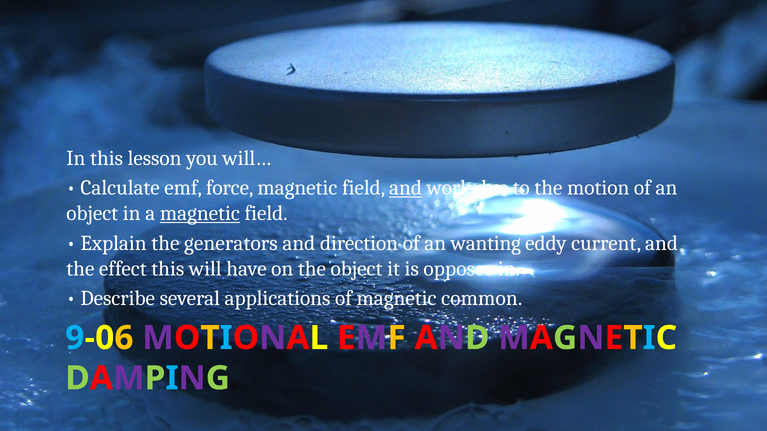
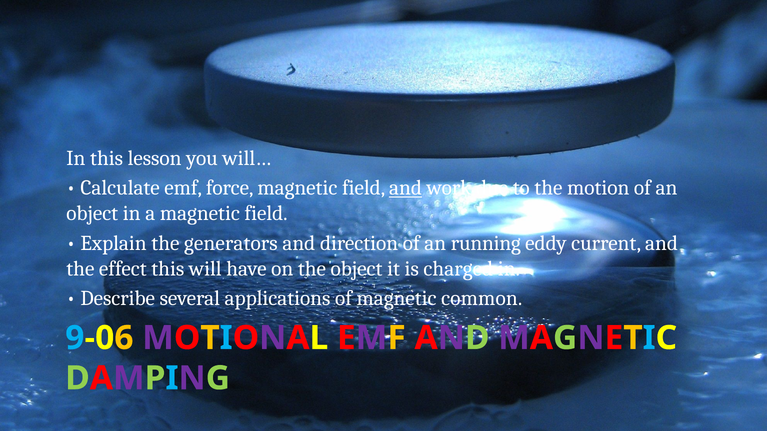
magnetic underline: present -> none (200, 214)
wanting: wanting -> running (486, 243)
opposes: opposes -> charged (458, 269)
